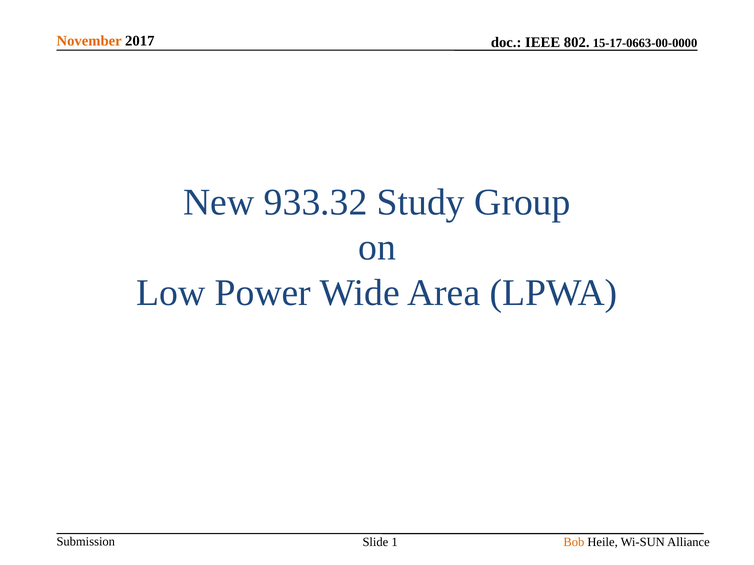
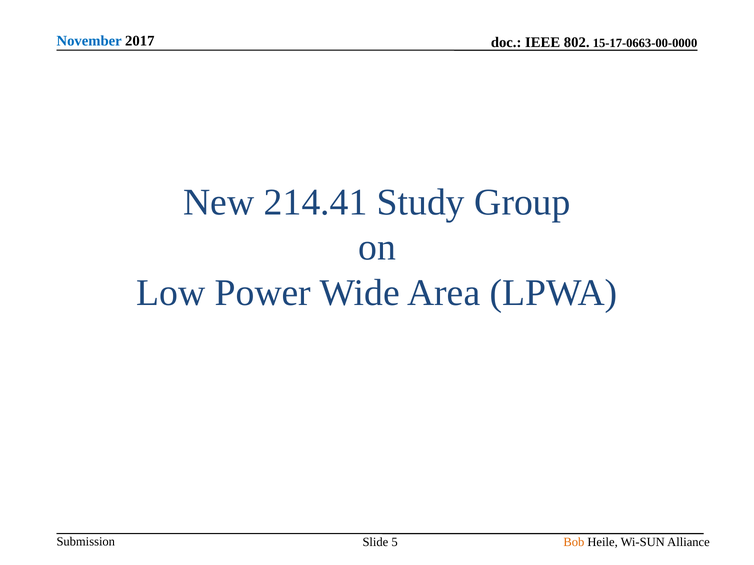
November colour: orange -> blue (89, 41)
933.32: 933.32 -> 214.41 (316, 202)
1: 1 -> 5 (395, 542)
